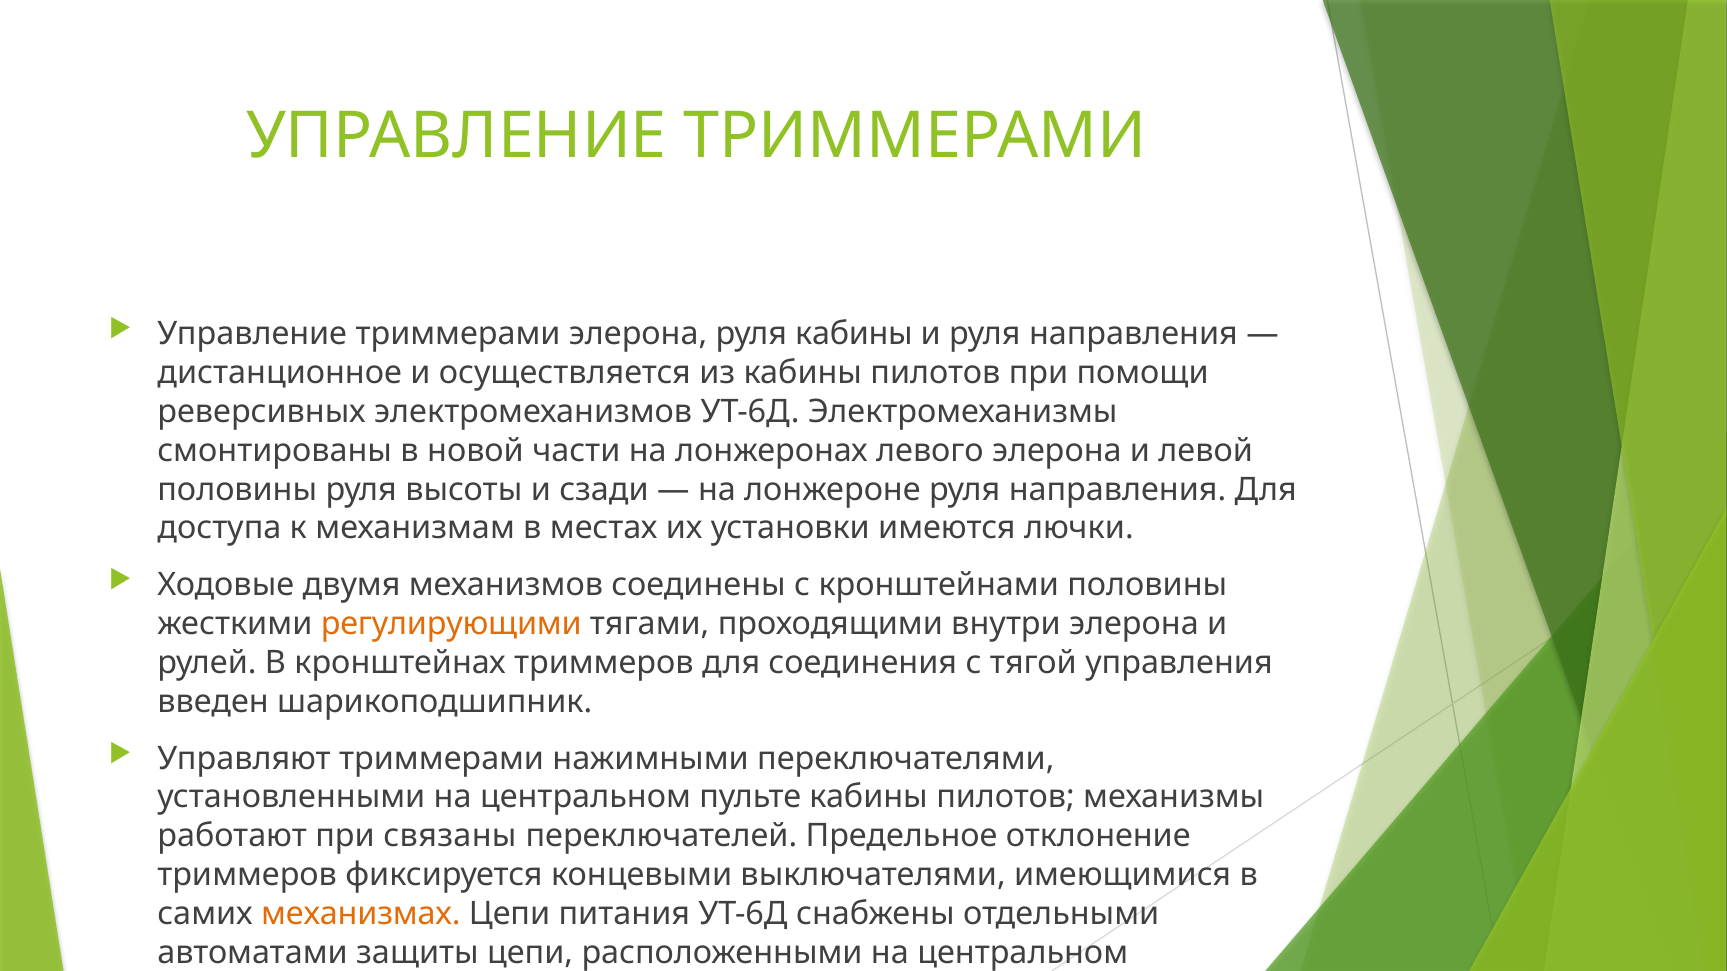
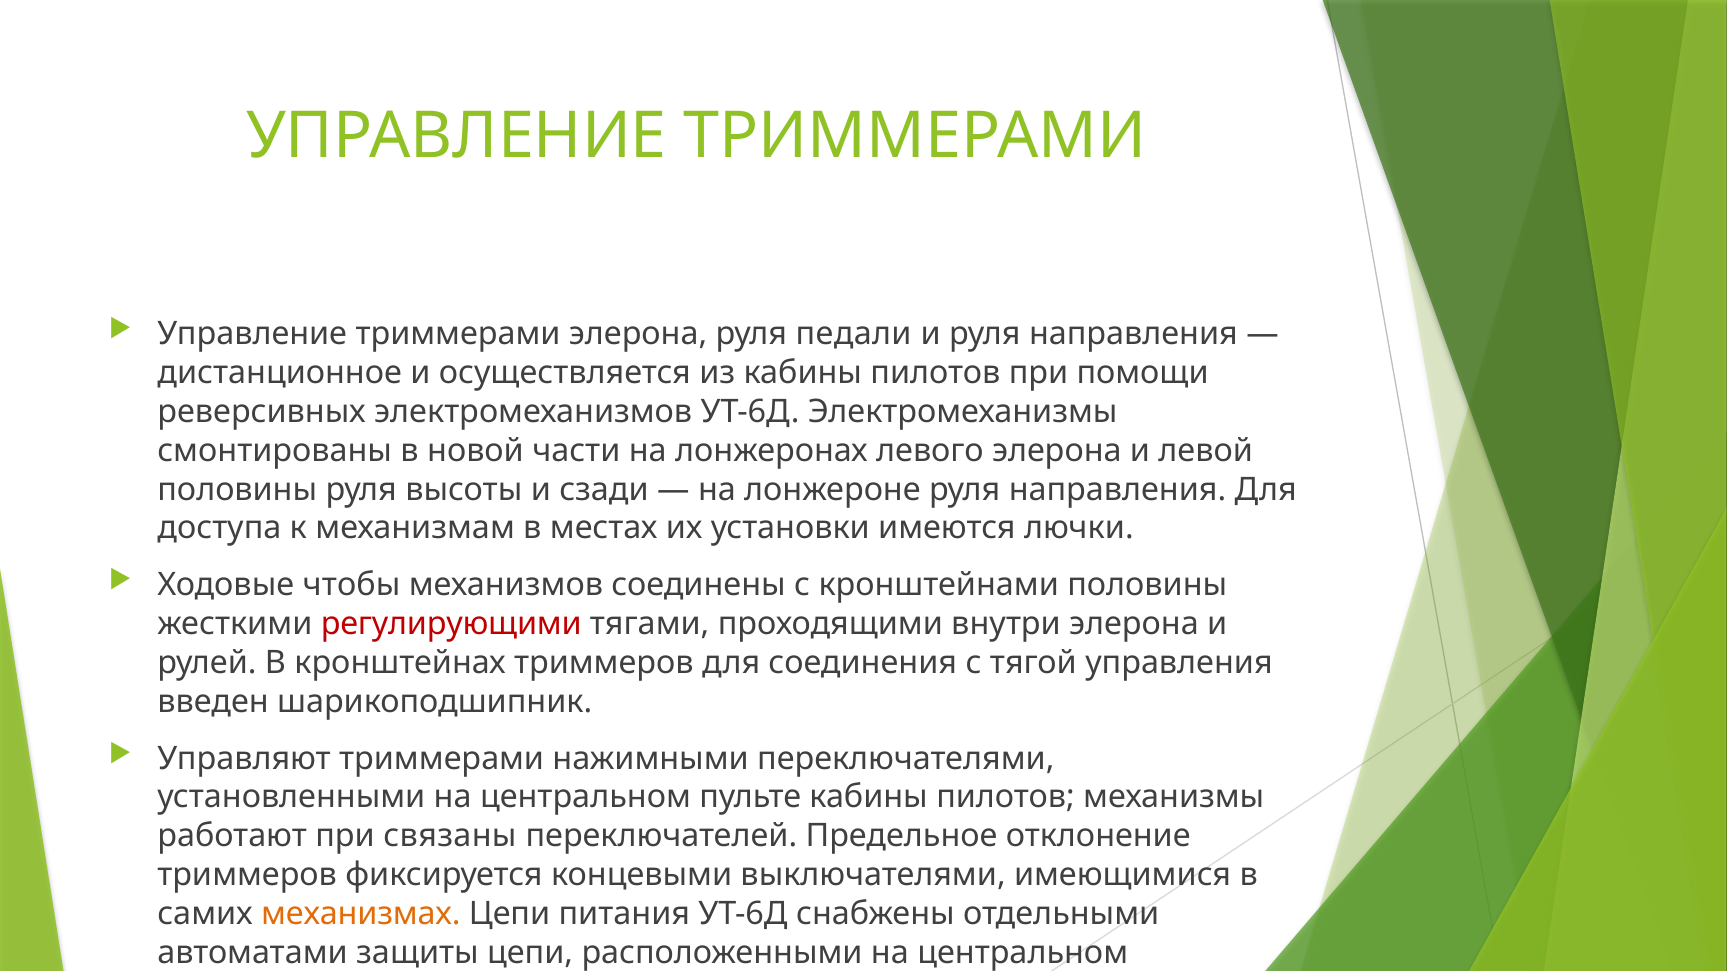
руля кабины: кабины -> педали (854, 334)
двумя: двумя -> чтобы (352, 585)
регулирующими colour: orange -> red (451, 624)
